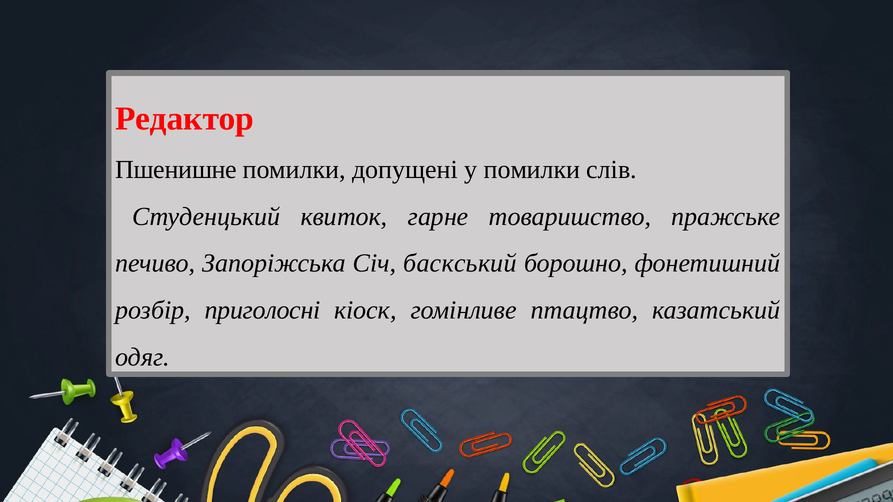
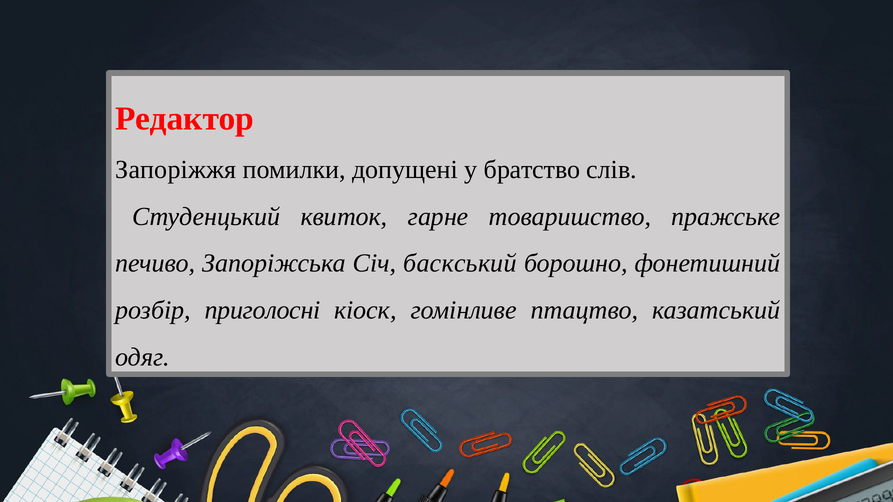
Пшенишне: Пшенишне -> Запоріжжя (176, 170)
у помилки: помилки -> братство (532, 170)
